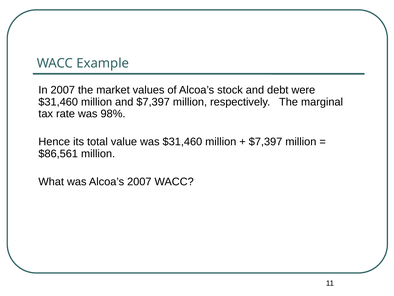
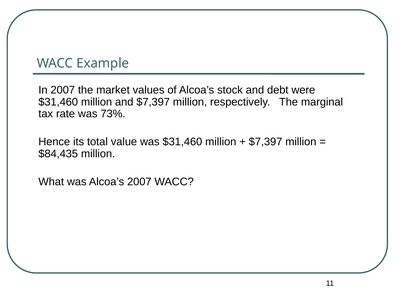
98%: 98% -> 73% (113, 114)
$86,561: $86,561 -> $84,435 (58, 153)
